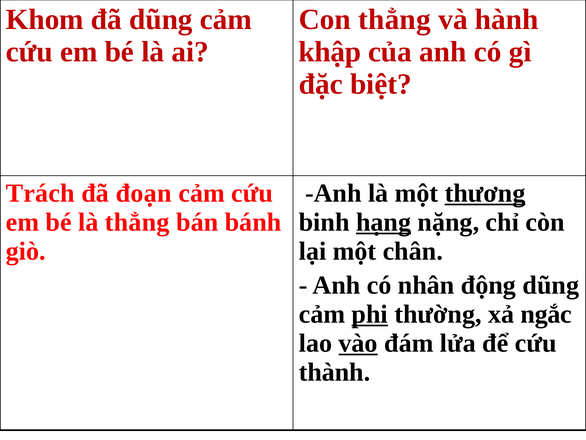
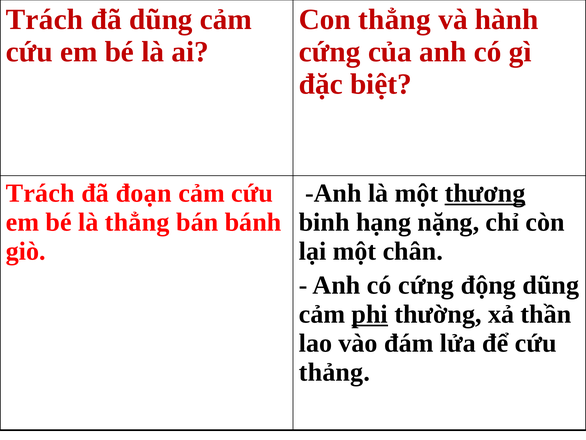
Khom: Khom -> Trách (45, 19)
khập: khập -> cứng (330, 52)
hạng underline: present -> none (384, 222)
có nhân: nhân -> cứng (426, 285)
ngắc: ngắc -> thần (546, 314)
vào underline: present -> none (358, 343)
thành: thành -> thảng (334, 372)
